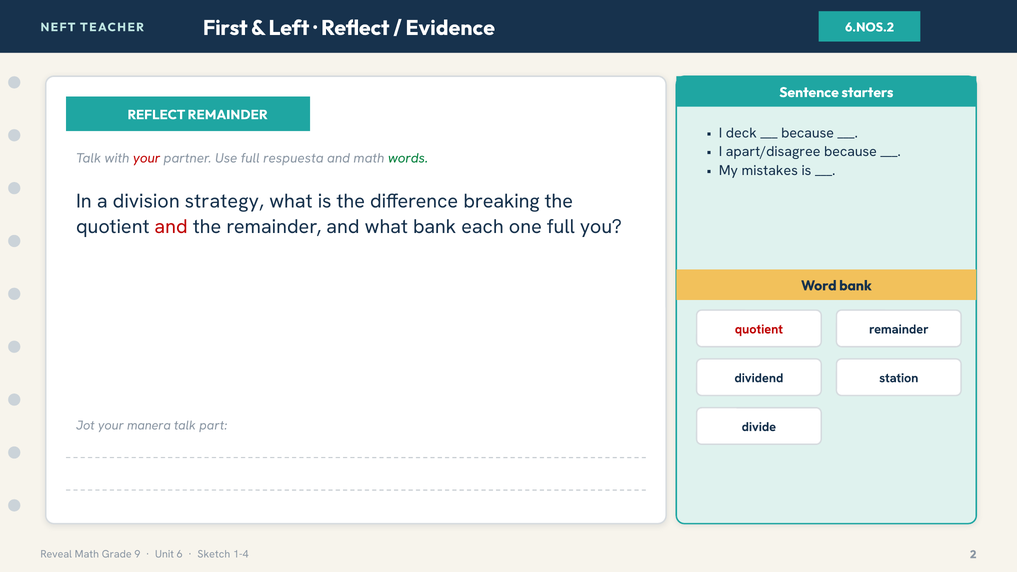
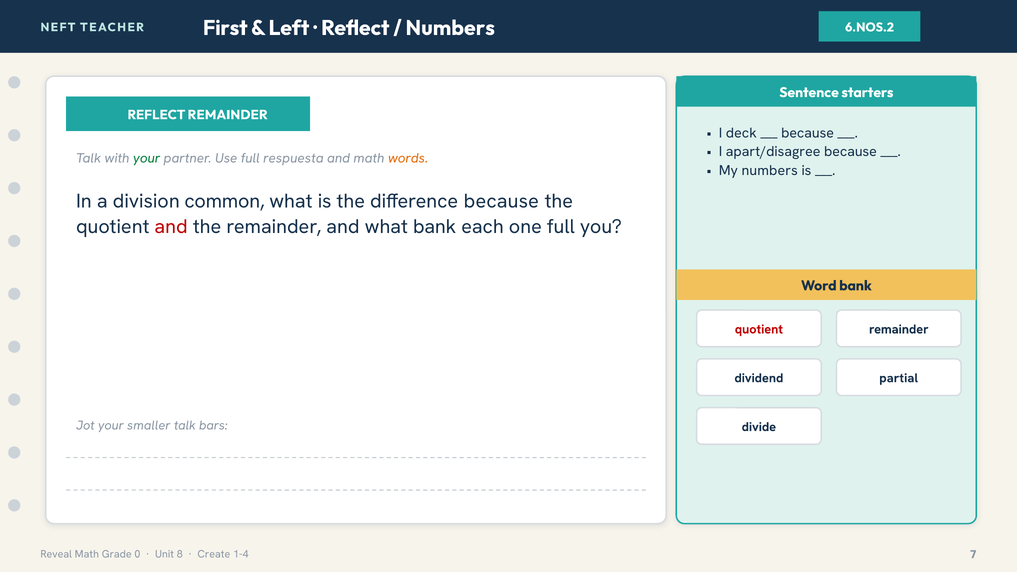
Evidence: Evidence -> Numbers (450, 28)
your colour: red -> green (147, 159)
words colour: green -> orange (408, 159)
My mistakes: mistakes -> numbers (770, 170)
strategy: strategy -> common (225, 201)
difference breaking: breaking -> because (501, 201)
station: station -> partial (899, 378)
manera: manera -> smaller (149, 425)
part: part -> bars (213, 425)
9: 9 -> 0 (137, 554)
6: 6 -> 8 (180, 554)
Sketch: Sketch -> Create (214, 554)
2: 2 -> 7 (973, 555)
